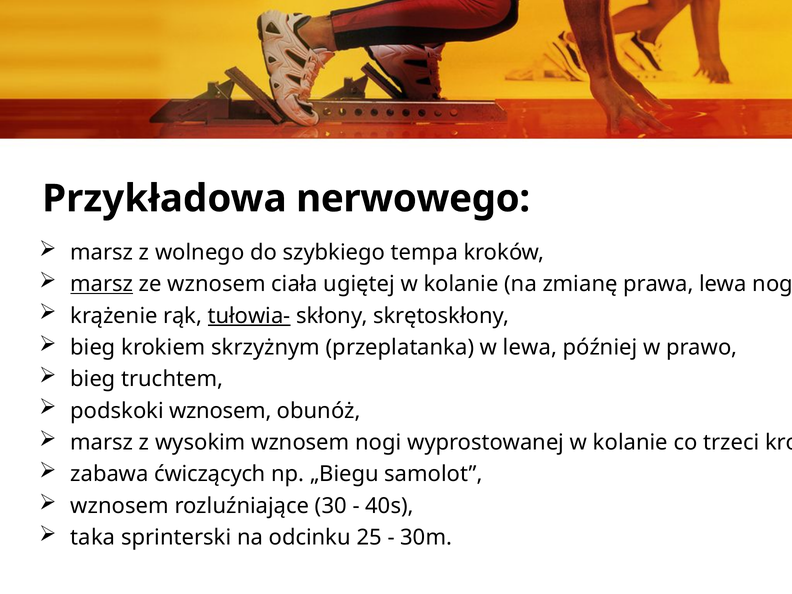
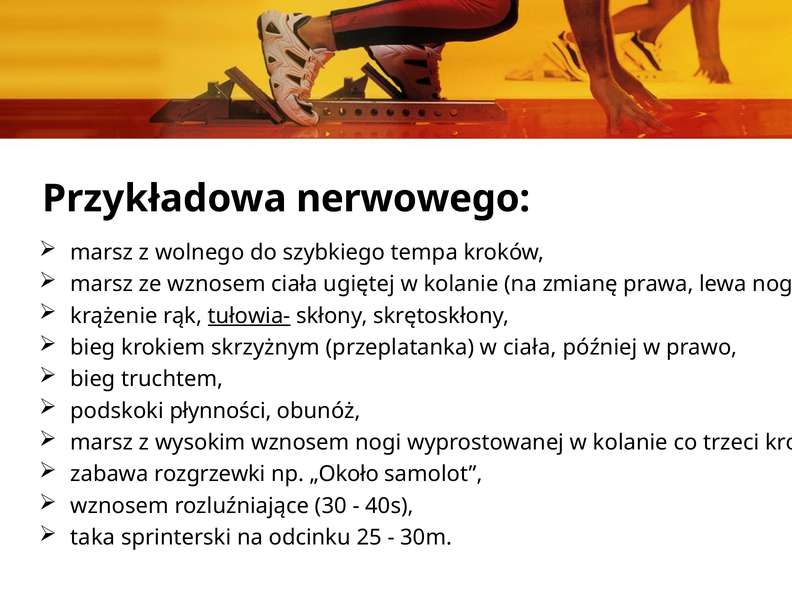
marsz underline: present -> none (102, 284)
w lewa: lewa -> ciała (530, 347)
podskoki wznosem: wznosem -> płynności (221, 411)
ćwiczących: ćwiczących -> rozgrzewki (210, 474)
„Biegu: „Biegu -> „Około (345, 474)
